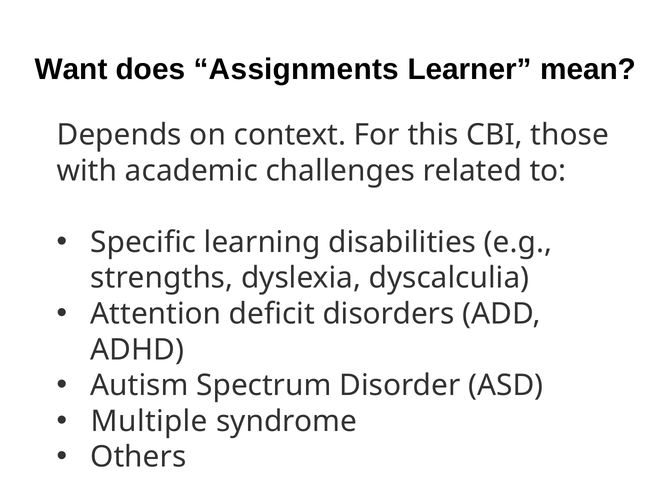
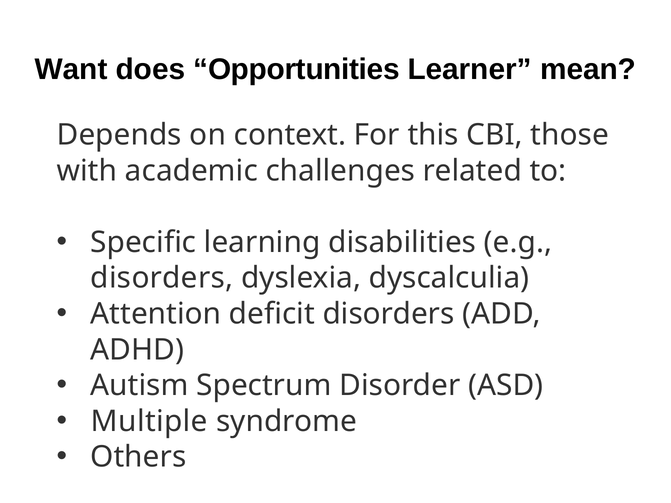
Assignments: Assignments -> Opportunities (297, 70)
strengths: strengths -> disorders (162, 278)
